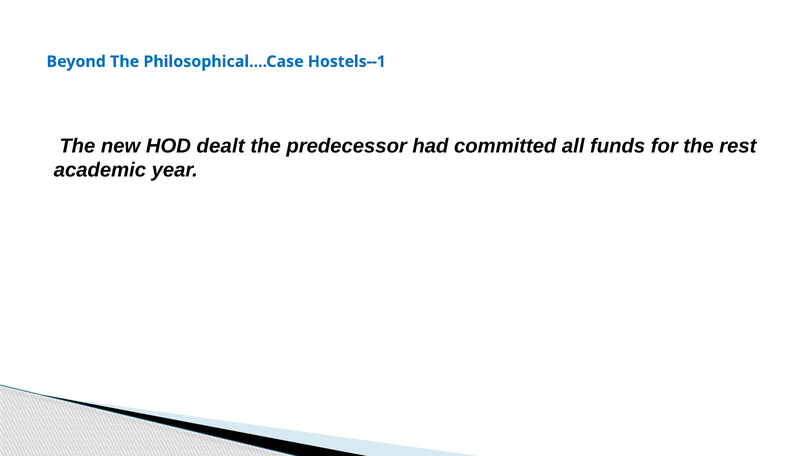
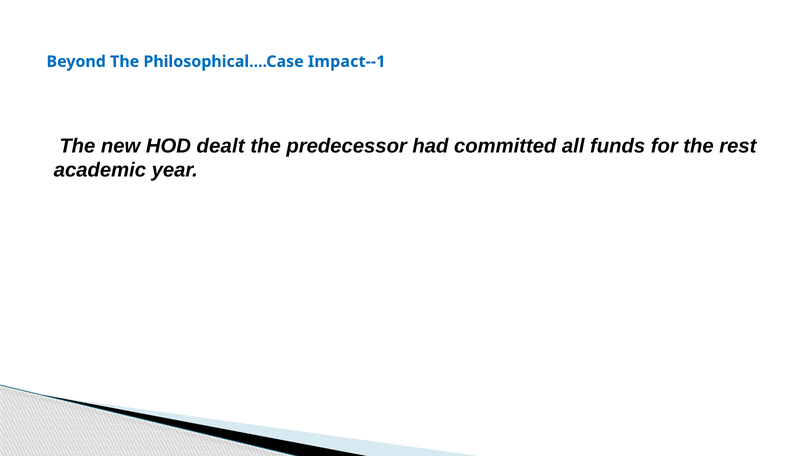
Hostels--1: Hostels--1 -> Impact--1 (347, 62)
